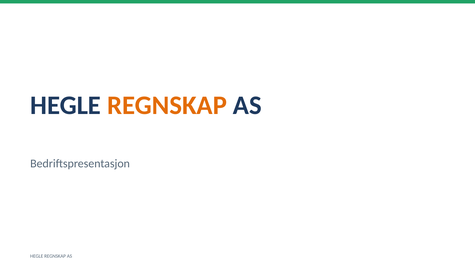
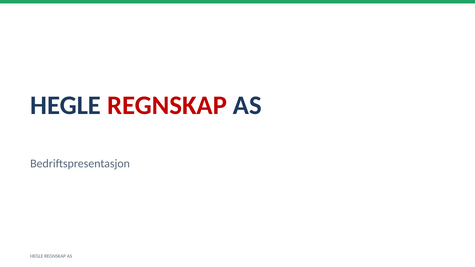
REGNSKAP colour: orange -> red (167, 105)
